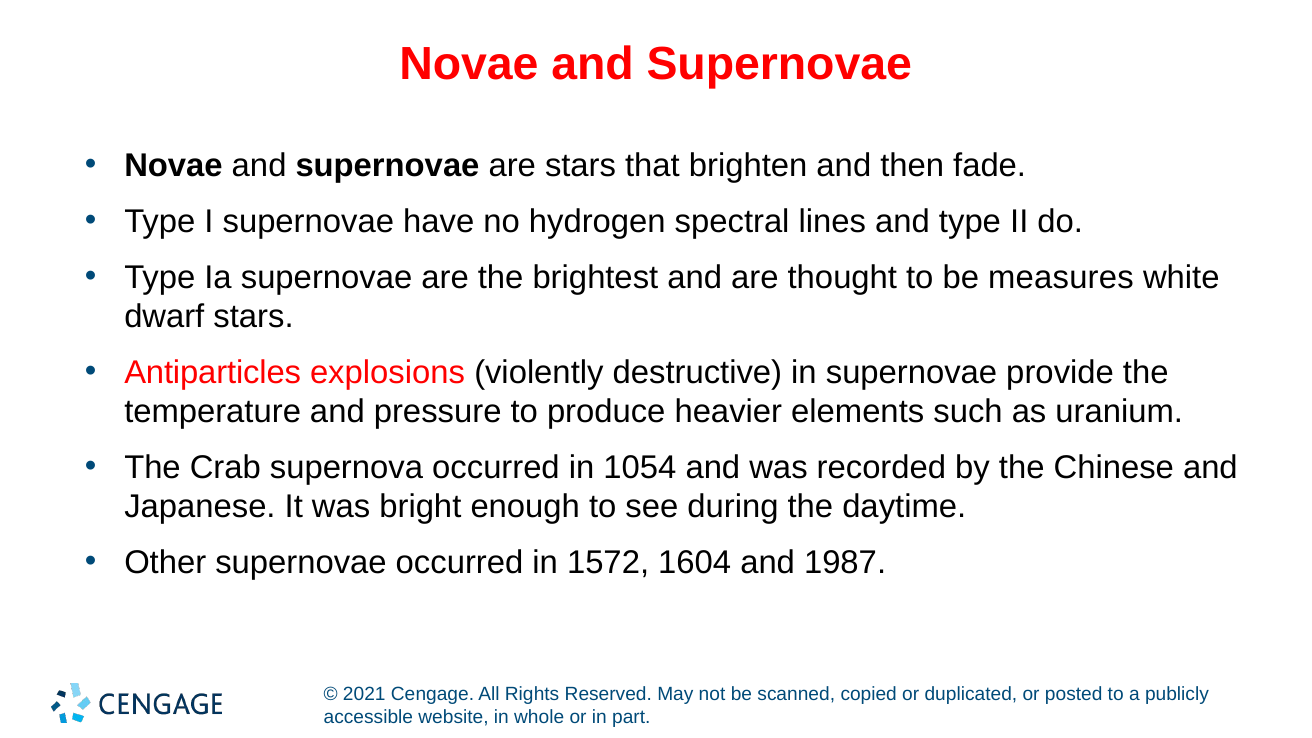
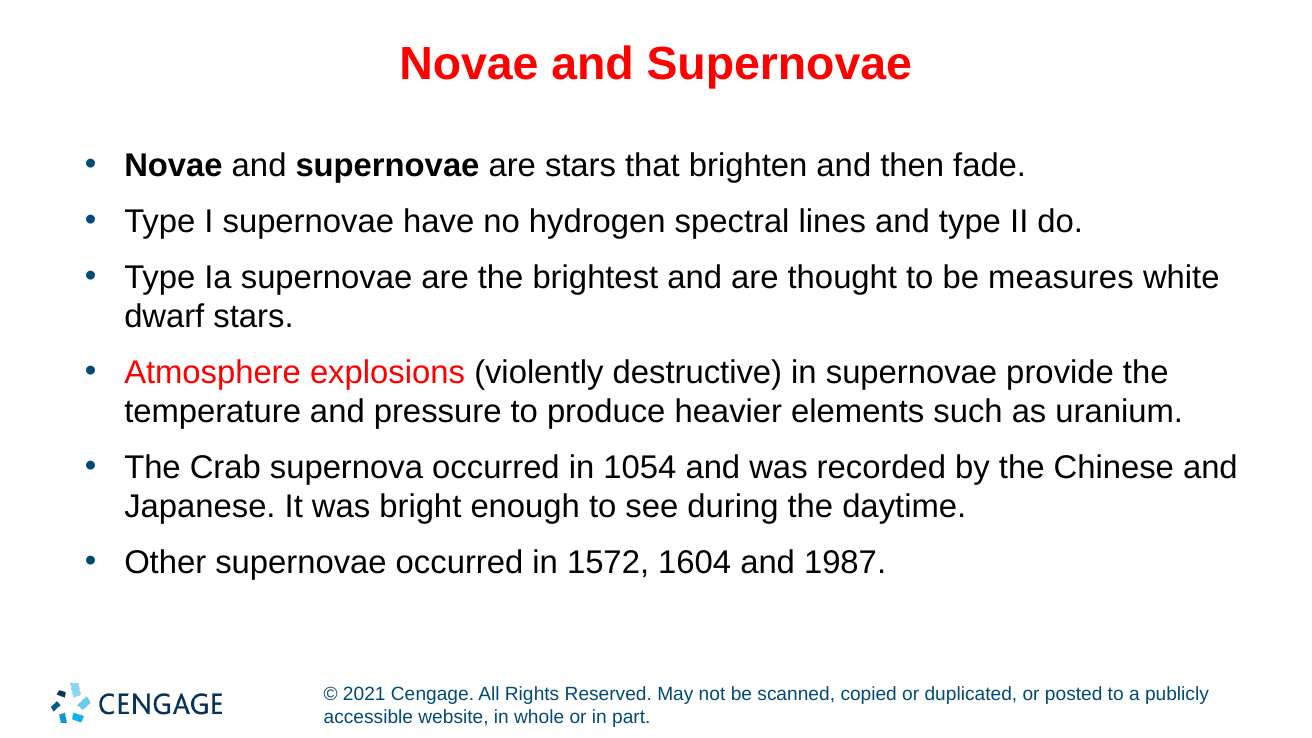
Antiparticles: Antiparticles -> Atmosphere (213, 372)
